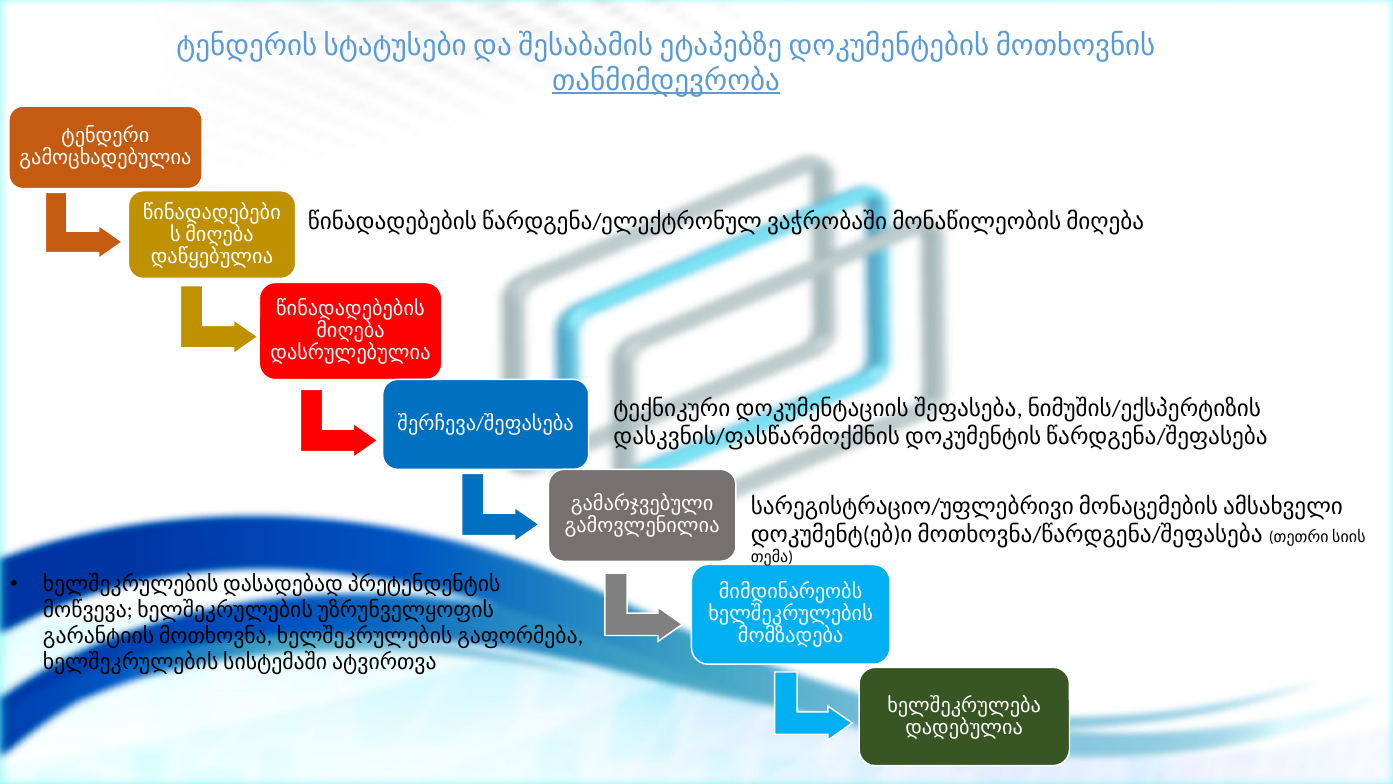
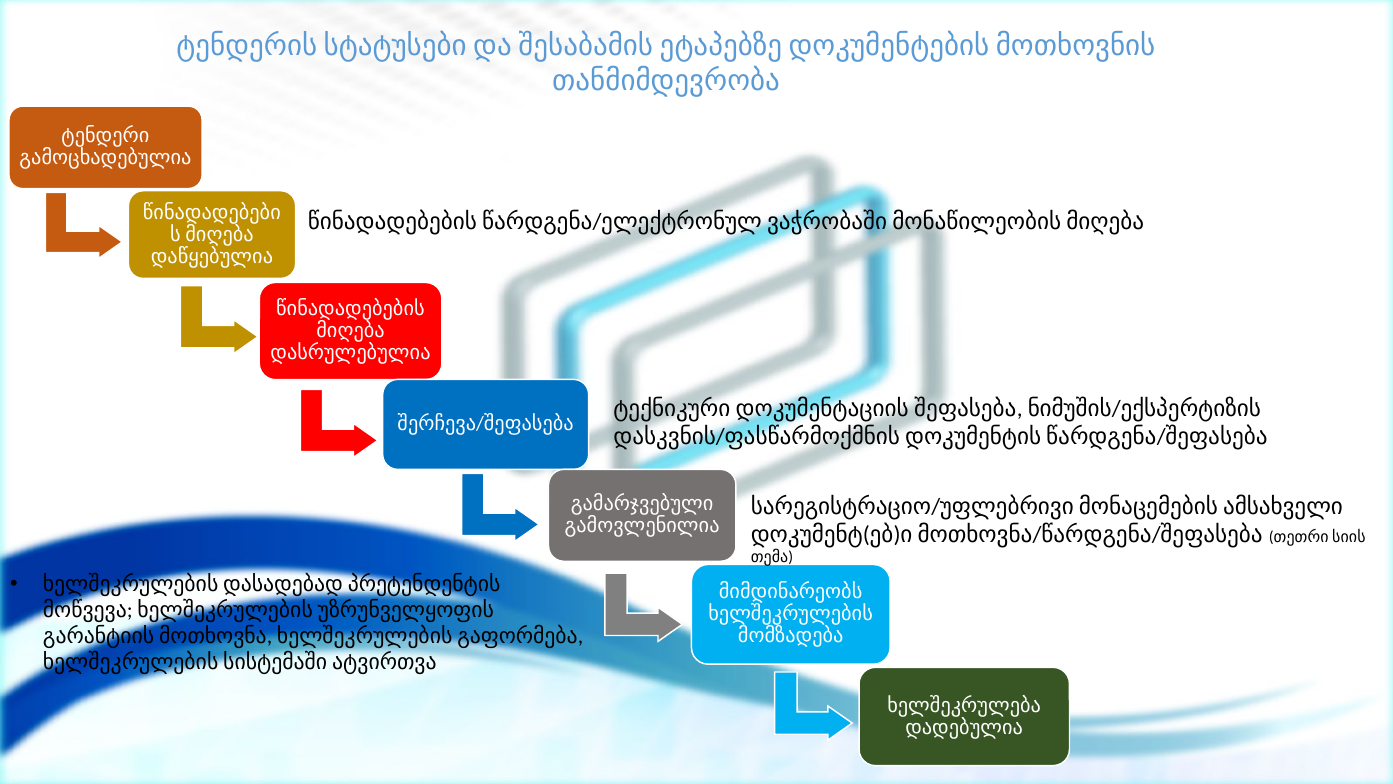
თანმიმდევრობა underline: present -> none (666, 81)
